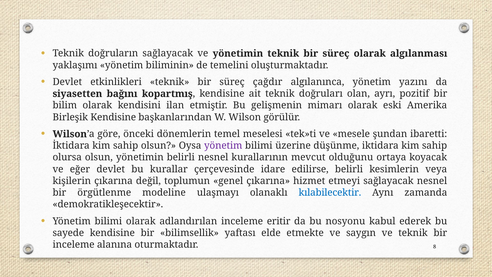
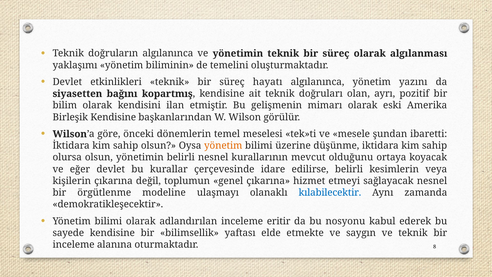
doğruların sağlayacak: sağlayacak -> algılanınca (168, 53)
çağdır: çağdır -> hayatı (268, 82)
yönetim colour: purple -> orange (223, 146)
